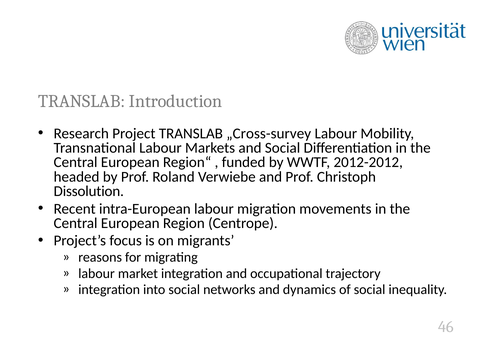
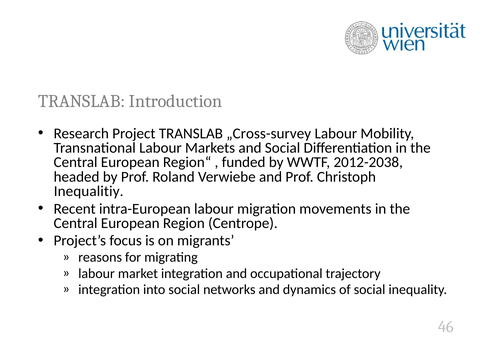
2012-2012: 2012-2012 -> 2012-2038 (368, 162)
Dissolution: Dissolution -> Inequalitiy (89, 191)
